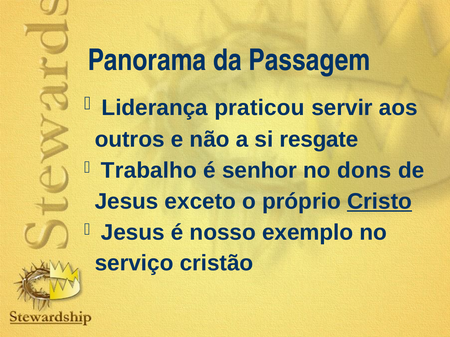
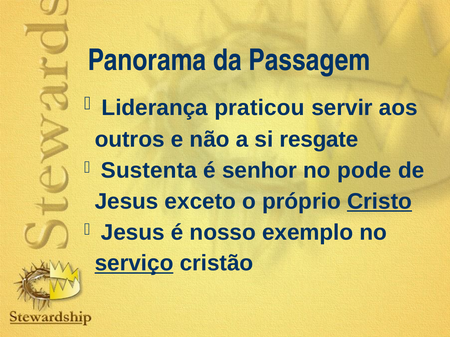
Trabalho: Trabalho -> Sustenta (149, 171)
dons: dons -> pode (364, 171)
serviço underline: none -> present (134, 264)
